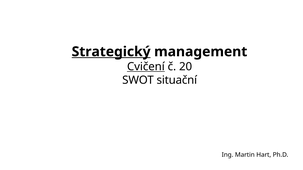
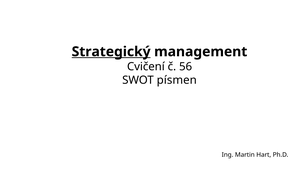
Cvičení underline: present -> none (146, 67)
20: 20 -> 56 (186, 67)
situační: situační -> písmen (177, 80)
